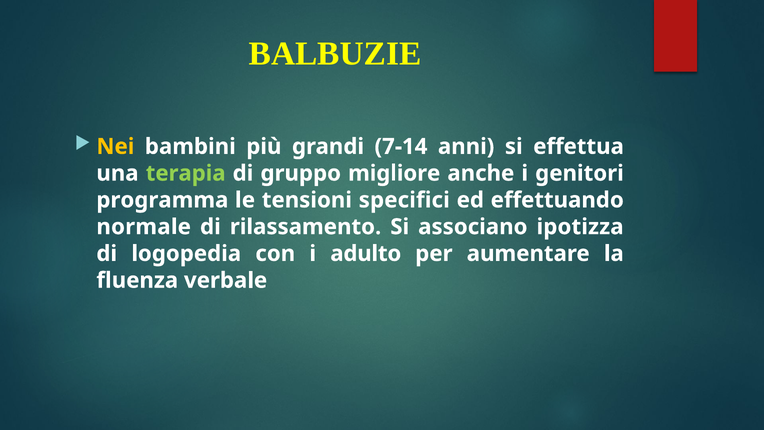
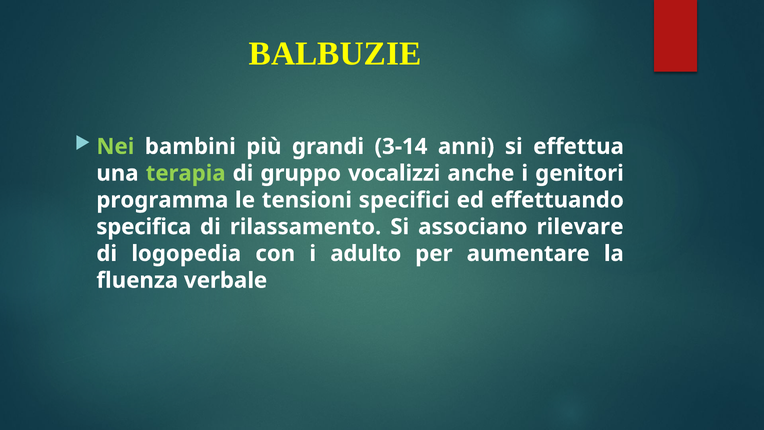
Nei colour: yellow -> light green (115, 146)
7-14: 7-14 -> 3-14 (401, 146)
migliore: migliore -> vocalizzi (394, 173)
normale: normale -> specifica (144, 227)
ipotizza: ipotizza -> rilevare (580, 227)
